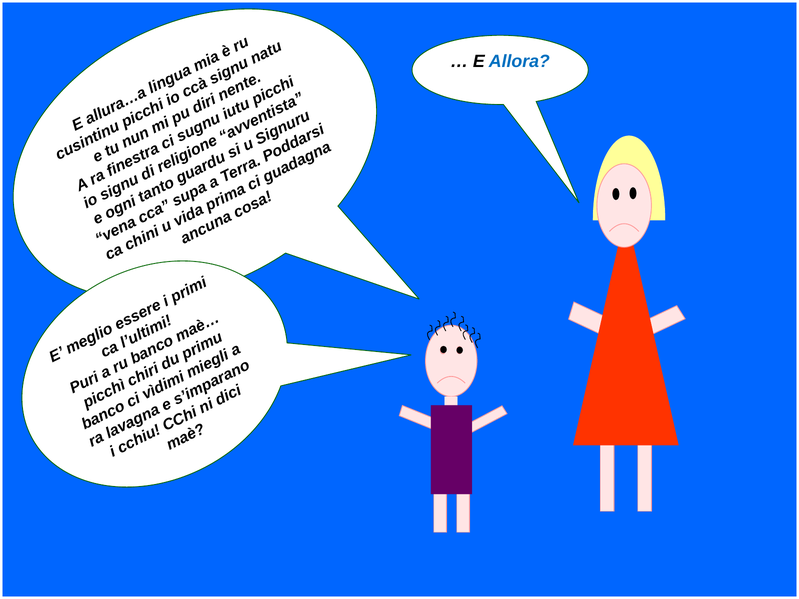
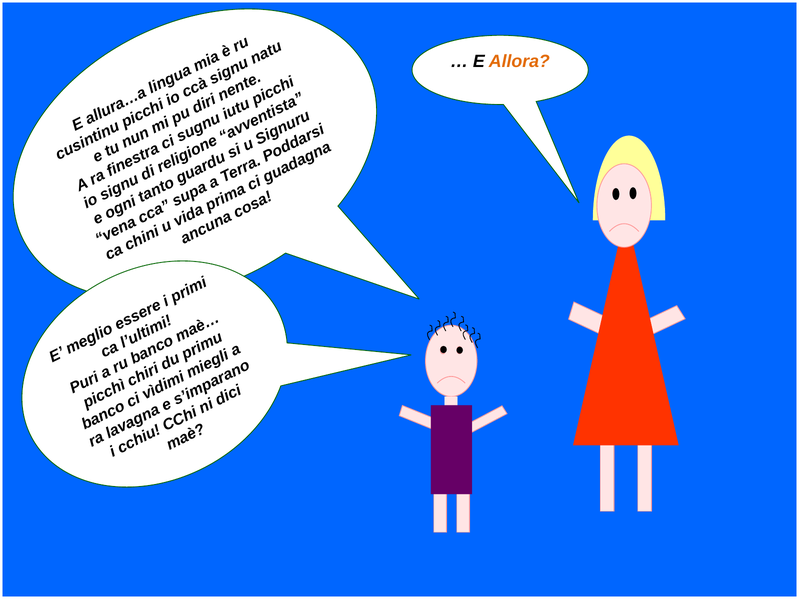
Allora colour: blue -> orange (519, 61)
